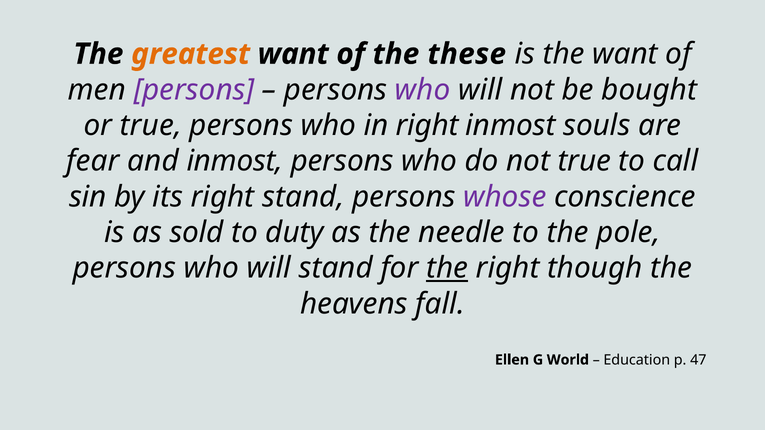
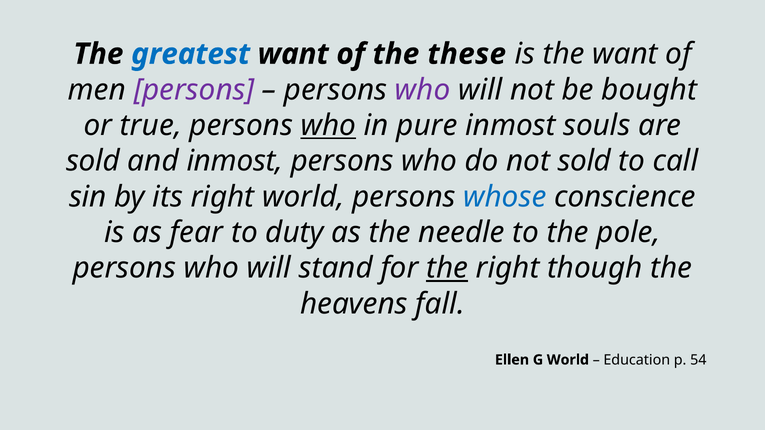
greatest colour: orange -> blue (191, 54)
who underline: none -> present (328, 126)
in right: right -> pure (427, 126)
fear: fear -> sold (93, 161)
not true: true -> sold (584, 161)
right stand: stand -> world (303, 197)
whose colour: purple -> blue (505, 197)
sold: sold -> fear (197, 233)
47: 47 -> 54 (698, 360)
